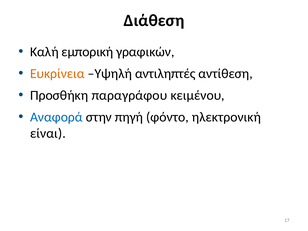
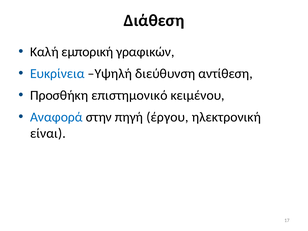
Ευκρίνεια colour: orange -> blue (57, 74)
αντιληπτές: αντιληπτές -> διεύθυνση (165, 74)
παραγράφου: παραγράφου -> επιστημονικό (129, 95)
φόντο: φόντο -> έργου (167, 117)
